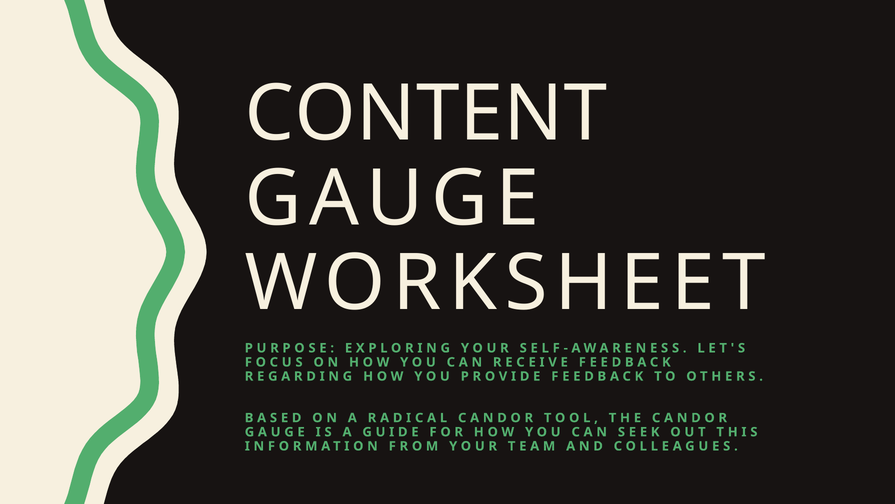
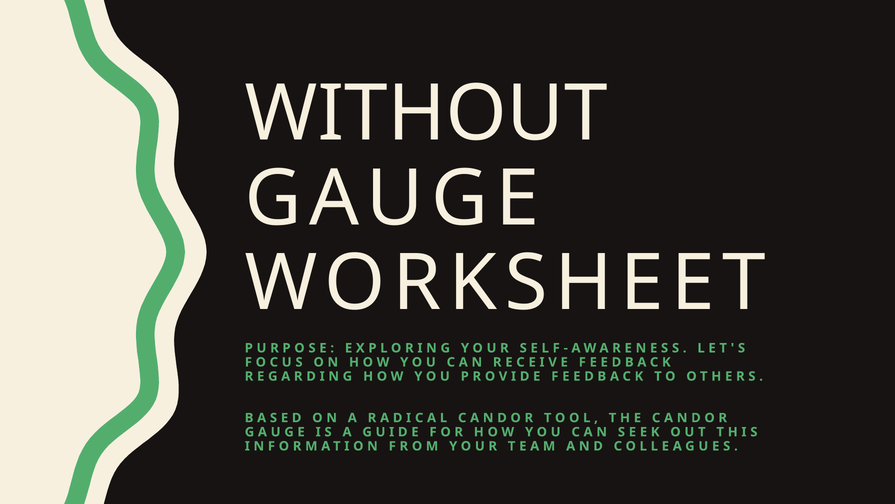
CONTENT: CONTENT -> WITHOUT (426, 114)
